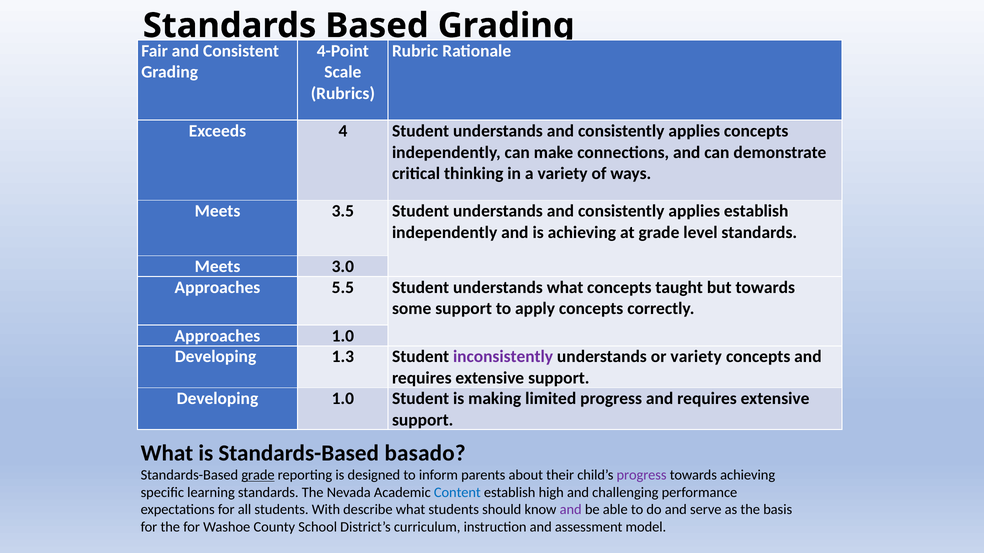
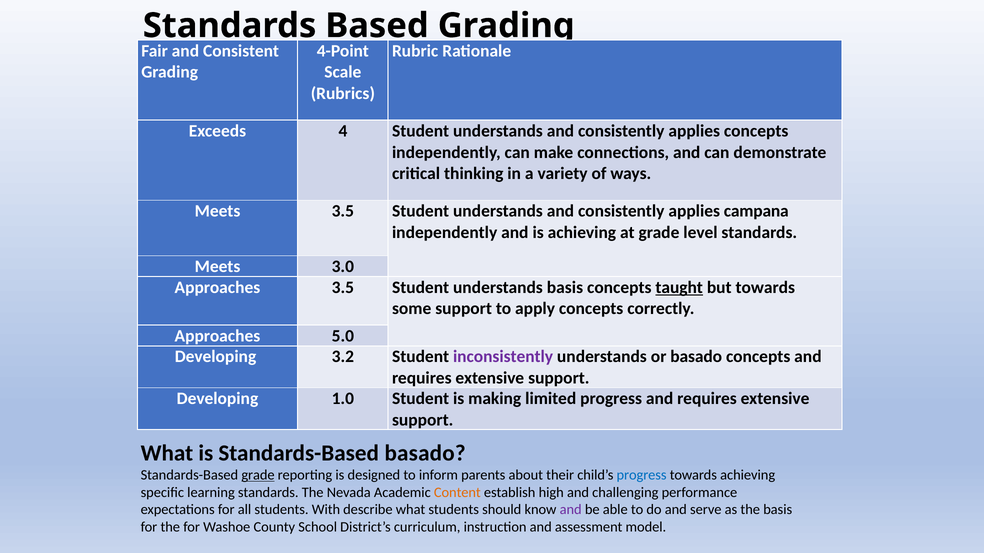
applies establish: establish -> campana (756, 211)
Approaches 5.5: 5.5 -> 3.5 (343, 288)
understands what: what -> basis (565, 288)
taught underline: none -> present (679, 288)
Approaches 1.0: 1.0 -> 5.0 (343, 336)
1.3: 1.3 -> 3.2 (343, 357)
or variety: variety -> basado (696, 357)
progress colour: purple -> blue (642, 476)
Content colour: blue -> orange (457, 493)
